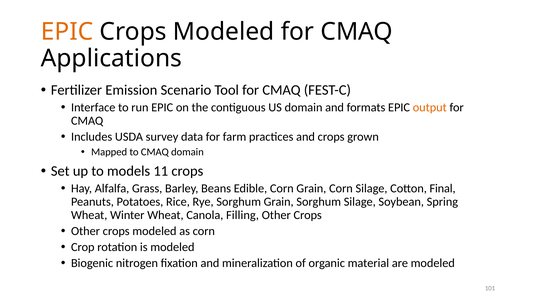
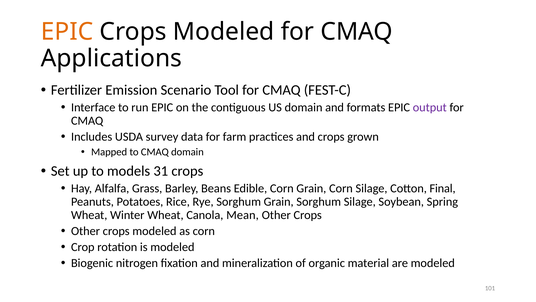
output colour: orange -> purple (430, 107)
11: 11 -> 31 (161, 171)
Filling: Filling -> Mean (242, 215)
